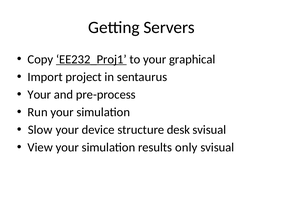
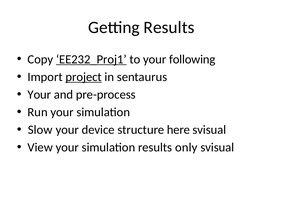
Getting Servers: Servers -> Results (169, 27)
graphical: graphical -> following (192, 59)
project underline: none -> present (84, 77)
desk: desk -> here (178, 130)
